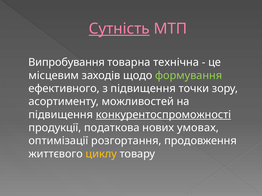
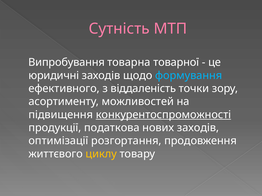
Сутність underline: present -> none (119, 29)
технічна: технічна -> товарної (176, 63)
місцевим: місцевим -> юридичні (54, 76)
формування colour: light green -> light blue (189, 76)
з підвищення: підвищення -> віддаленість (143, 89)
нових умовах: умовах -> заходів (198, 128)
